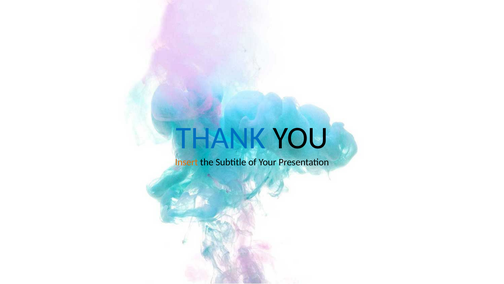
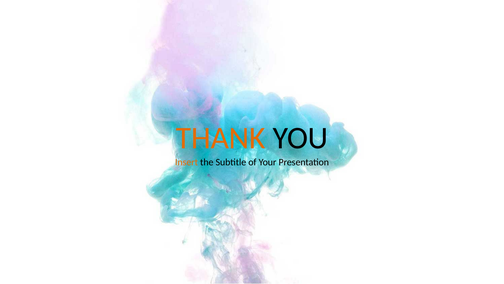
THANK colour: blue -> orange (221, 138)
